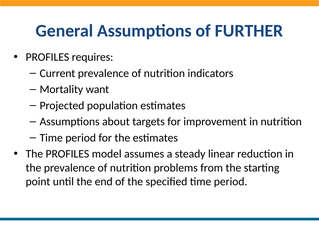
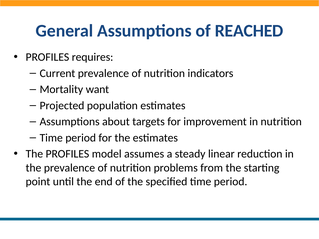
FURTHER: FURTHER -> REACHED (249, 31)
